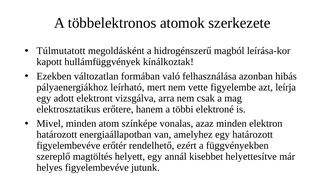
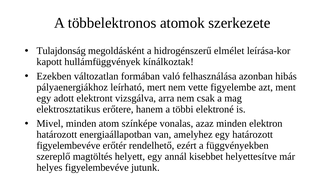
Túlmutatott: Túlmutatott -> Tulajdonság (61, 51)
magból: magból -> elmélet (229, 51)
leírja: leírja -> ment (286, 87)
